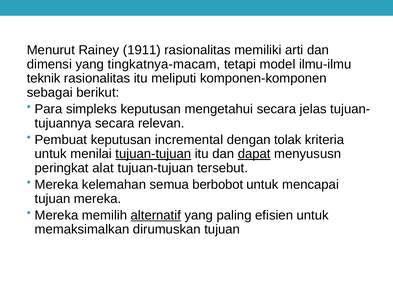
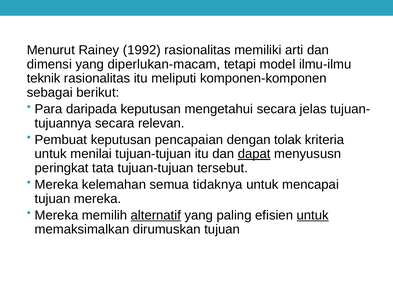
1911: 1911 -> 1992 (142, 50)
tingkatnya-macam: tingkatnya-macam -> diperlukan-macam (164, 64)
simpleks: simpleks -> daripada (91, 109)
incremental: incremental -> pencapaian (189, 140)
tujuan-tujuan underline: present -> none (153, 154)
alat: alat -> tata (103, 168)
berbobot: berbobot -> tidaknya (218, 184)
untuk underline: none -> present (313, 215)
